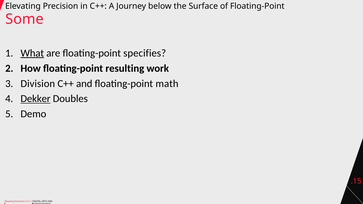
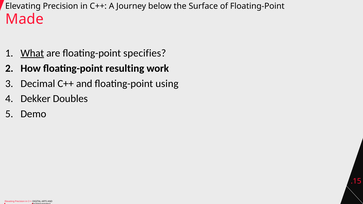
Some: Some -> Made (25, 19)
Division: Division -> Decimal (38, 84)
math: math -> using (167, 84)
Dekker underline: present -> none (36, 99)
